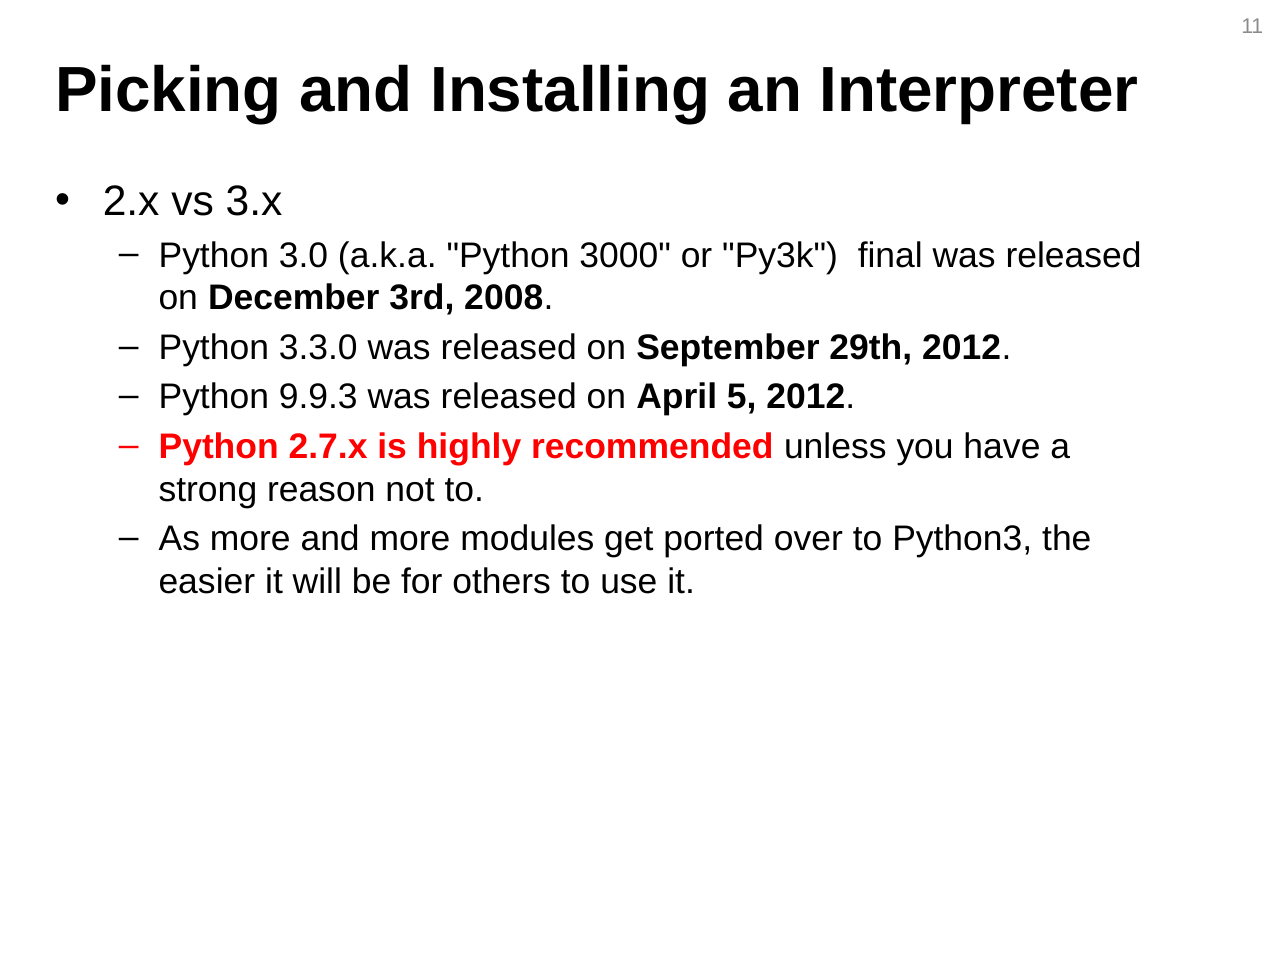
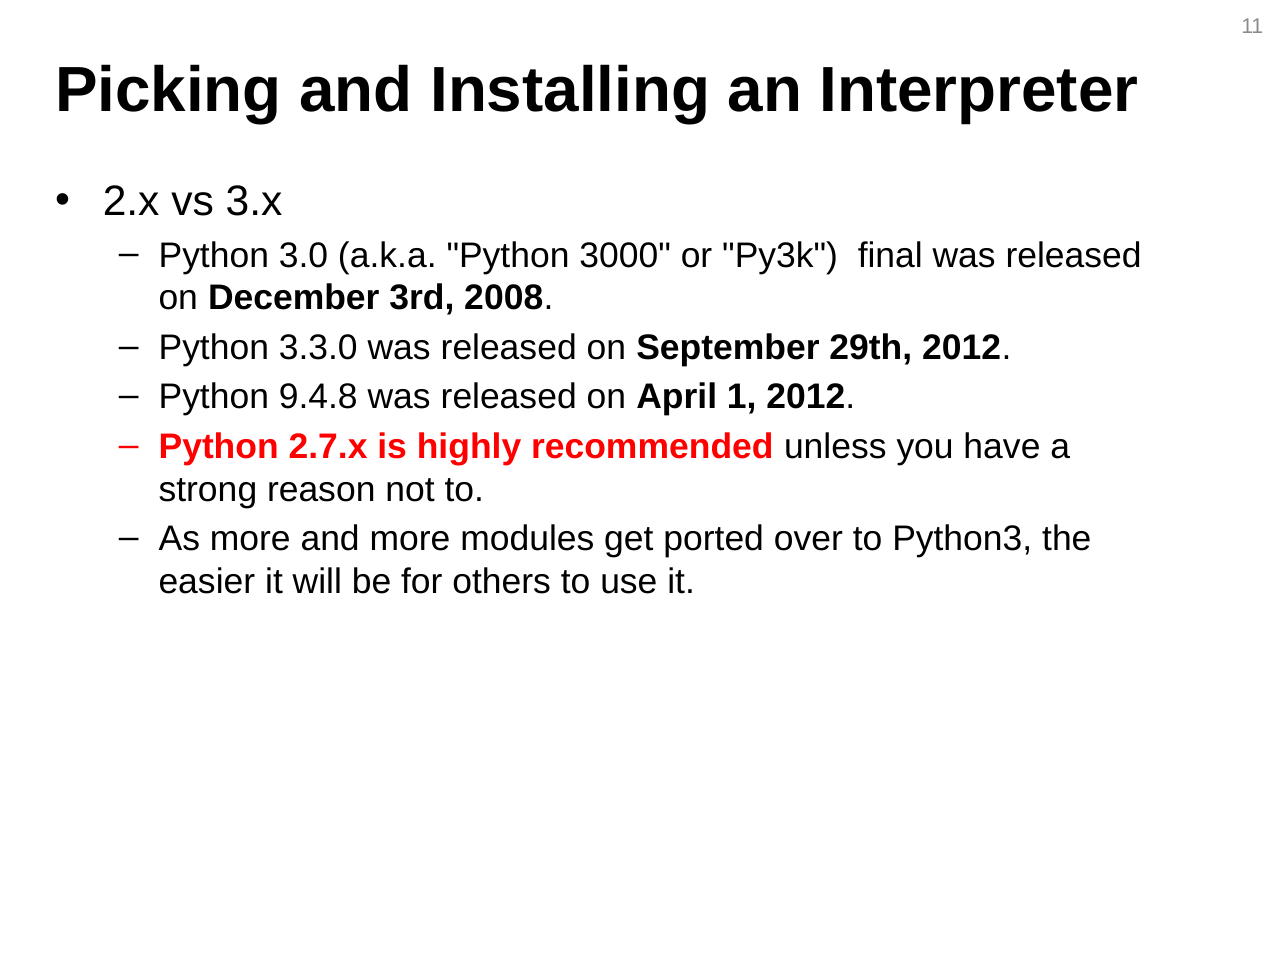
9.9.3: 9.9.3 -> 9.4.8 (318, 397)
5: 5 -> 1 (742, 397)
